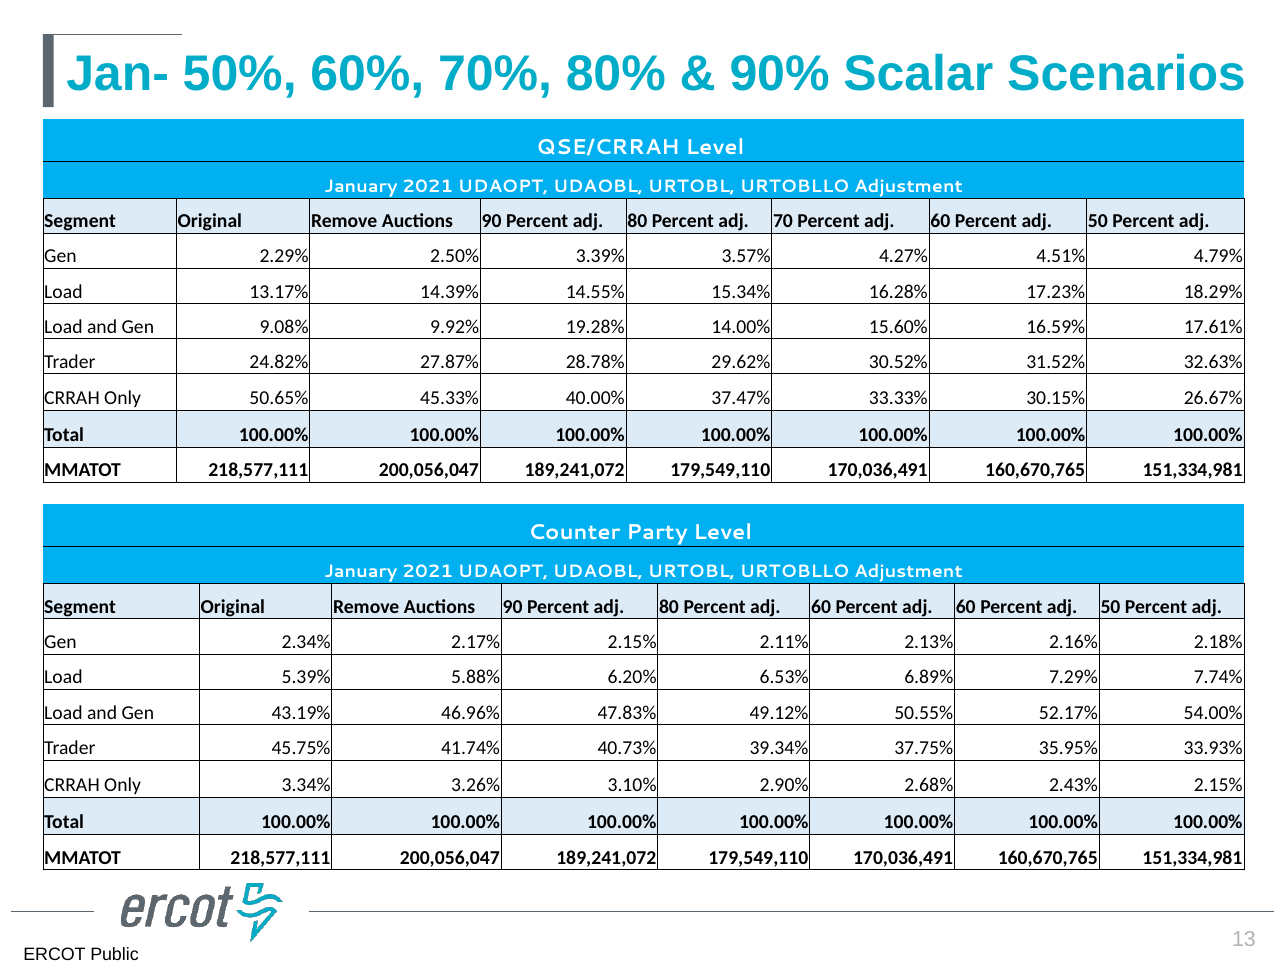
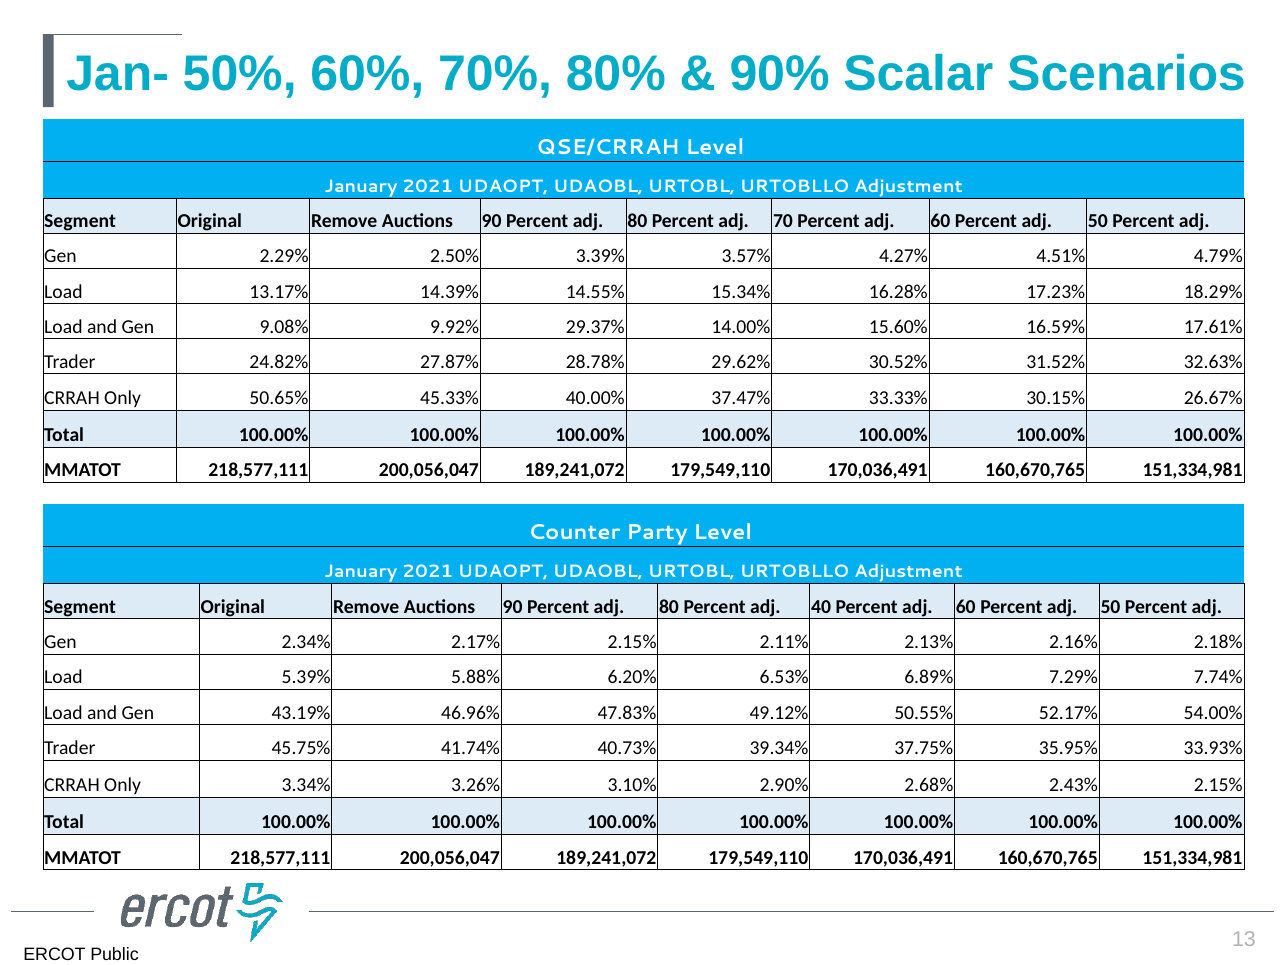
19.28%: 19.28% -> 29.37% (595, 327)
80 Percent adj 60: 60 -> 40 (821, 607)
